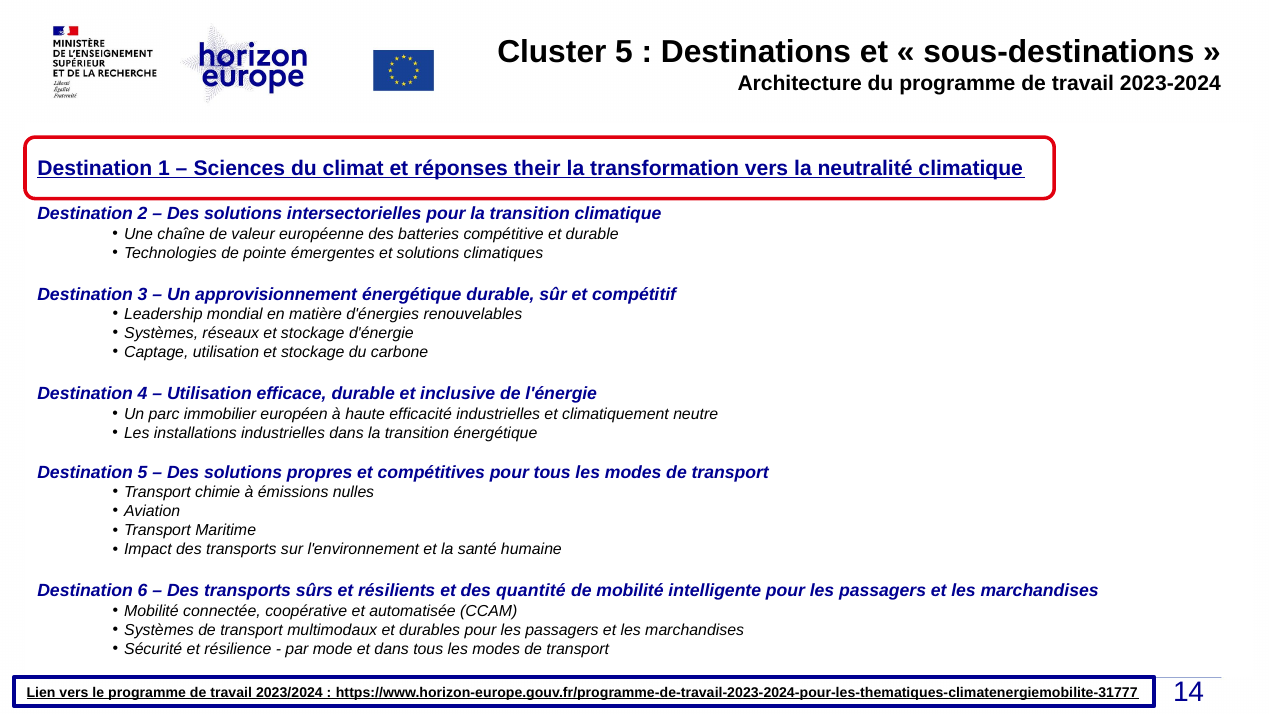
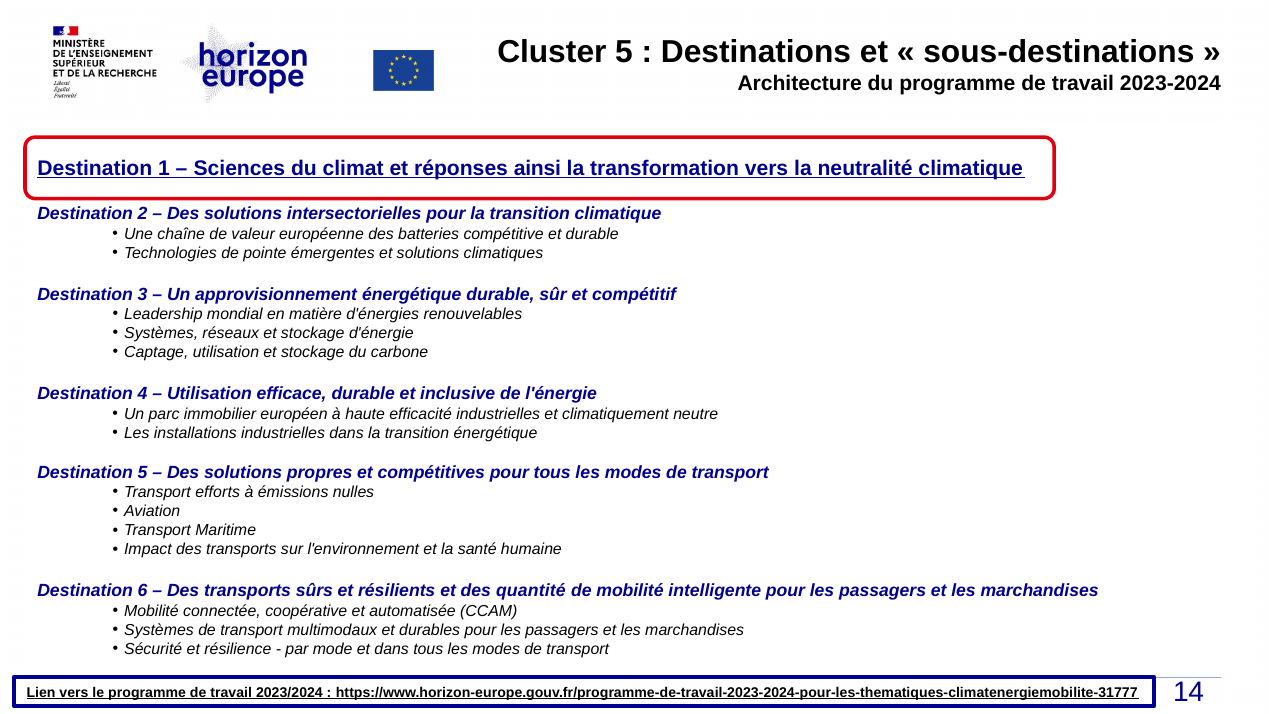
their: their -> ainsi (537, 168)
chimie: chimie -> efforts (218, 492)
